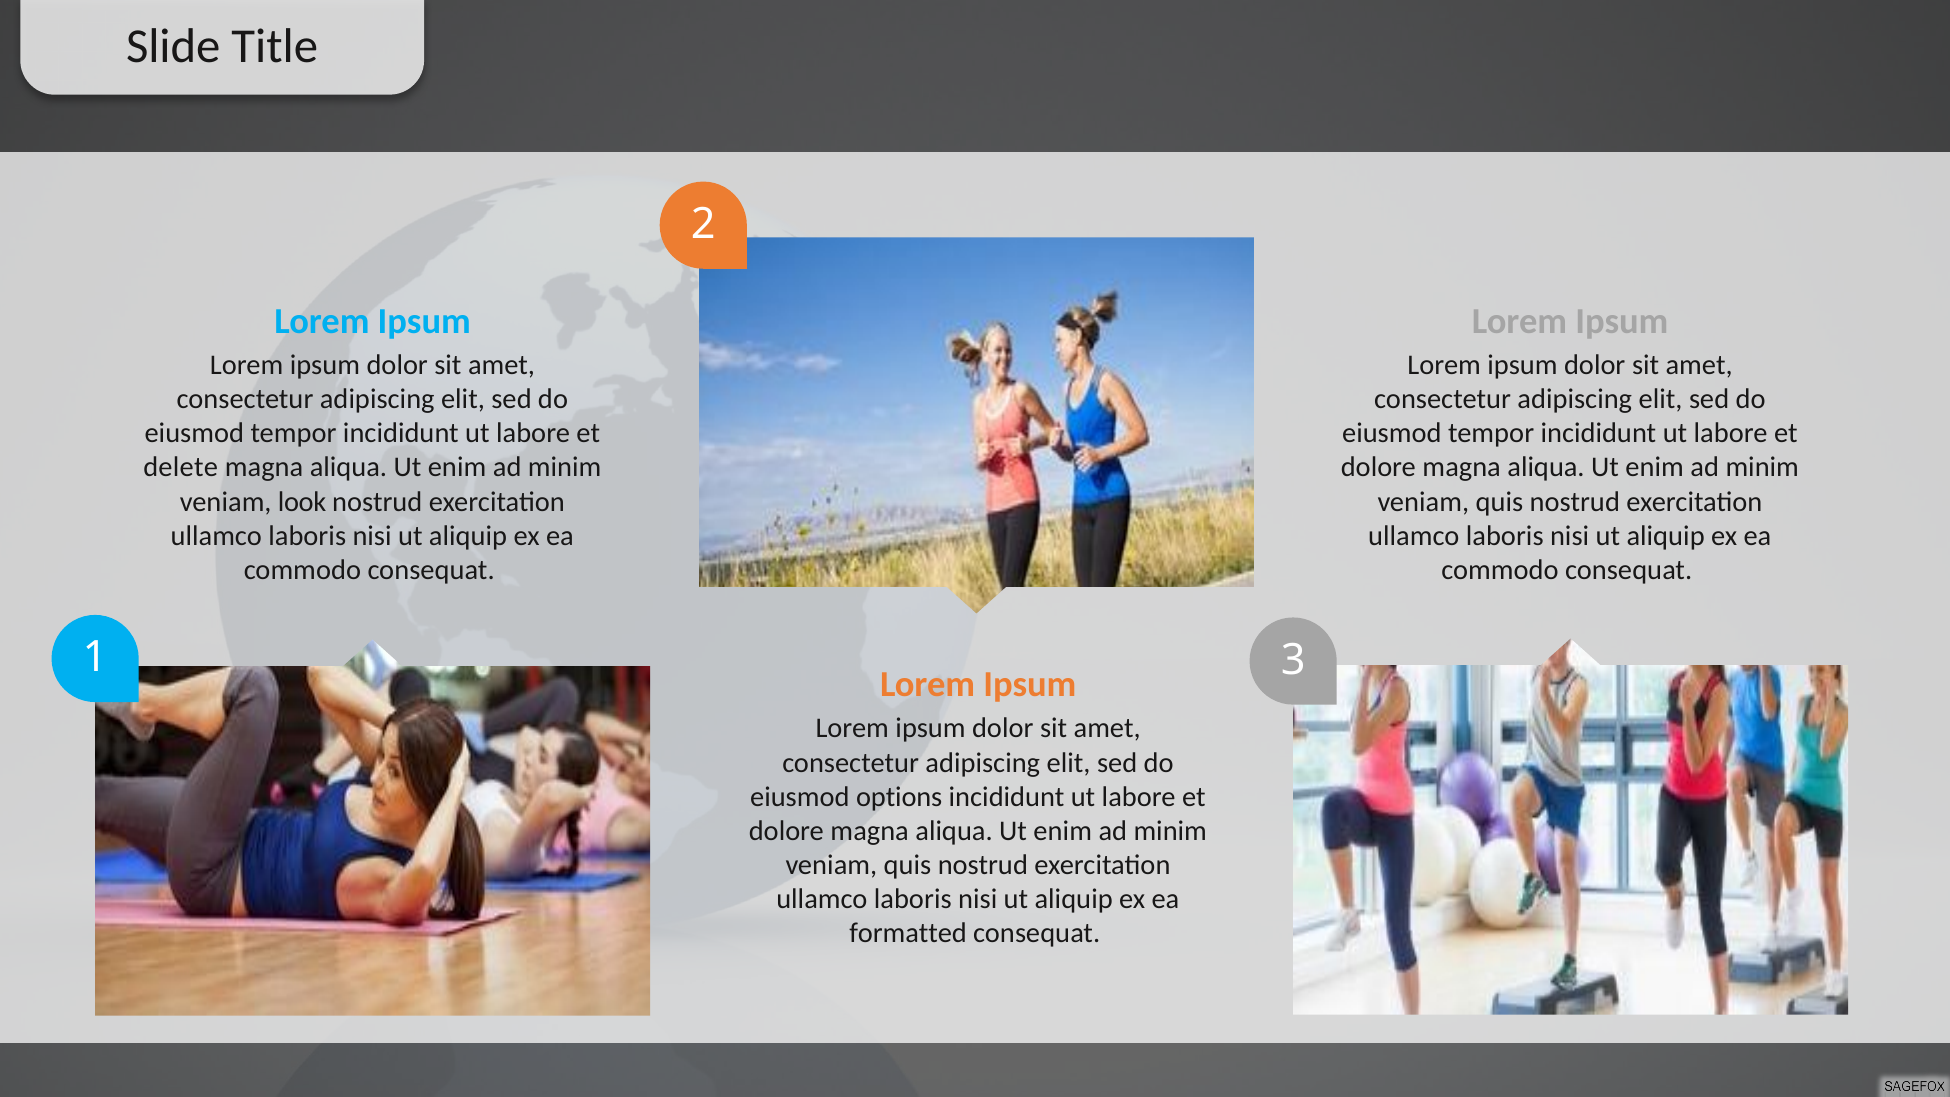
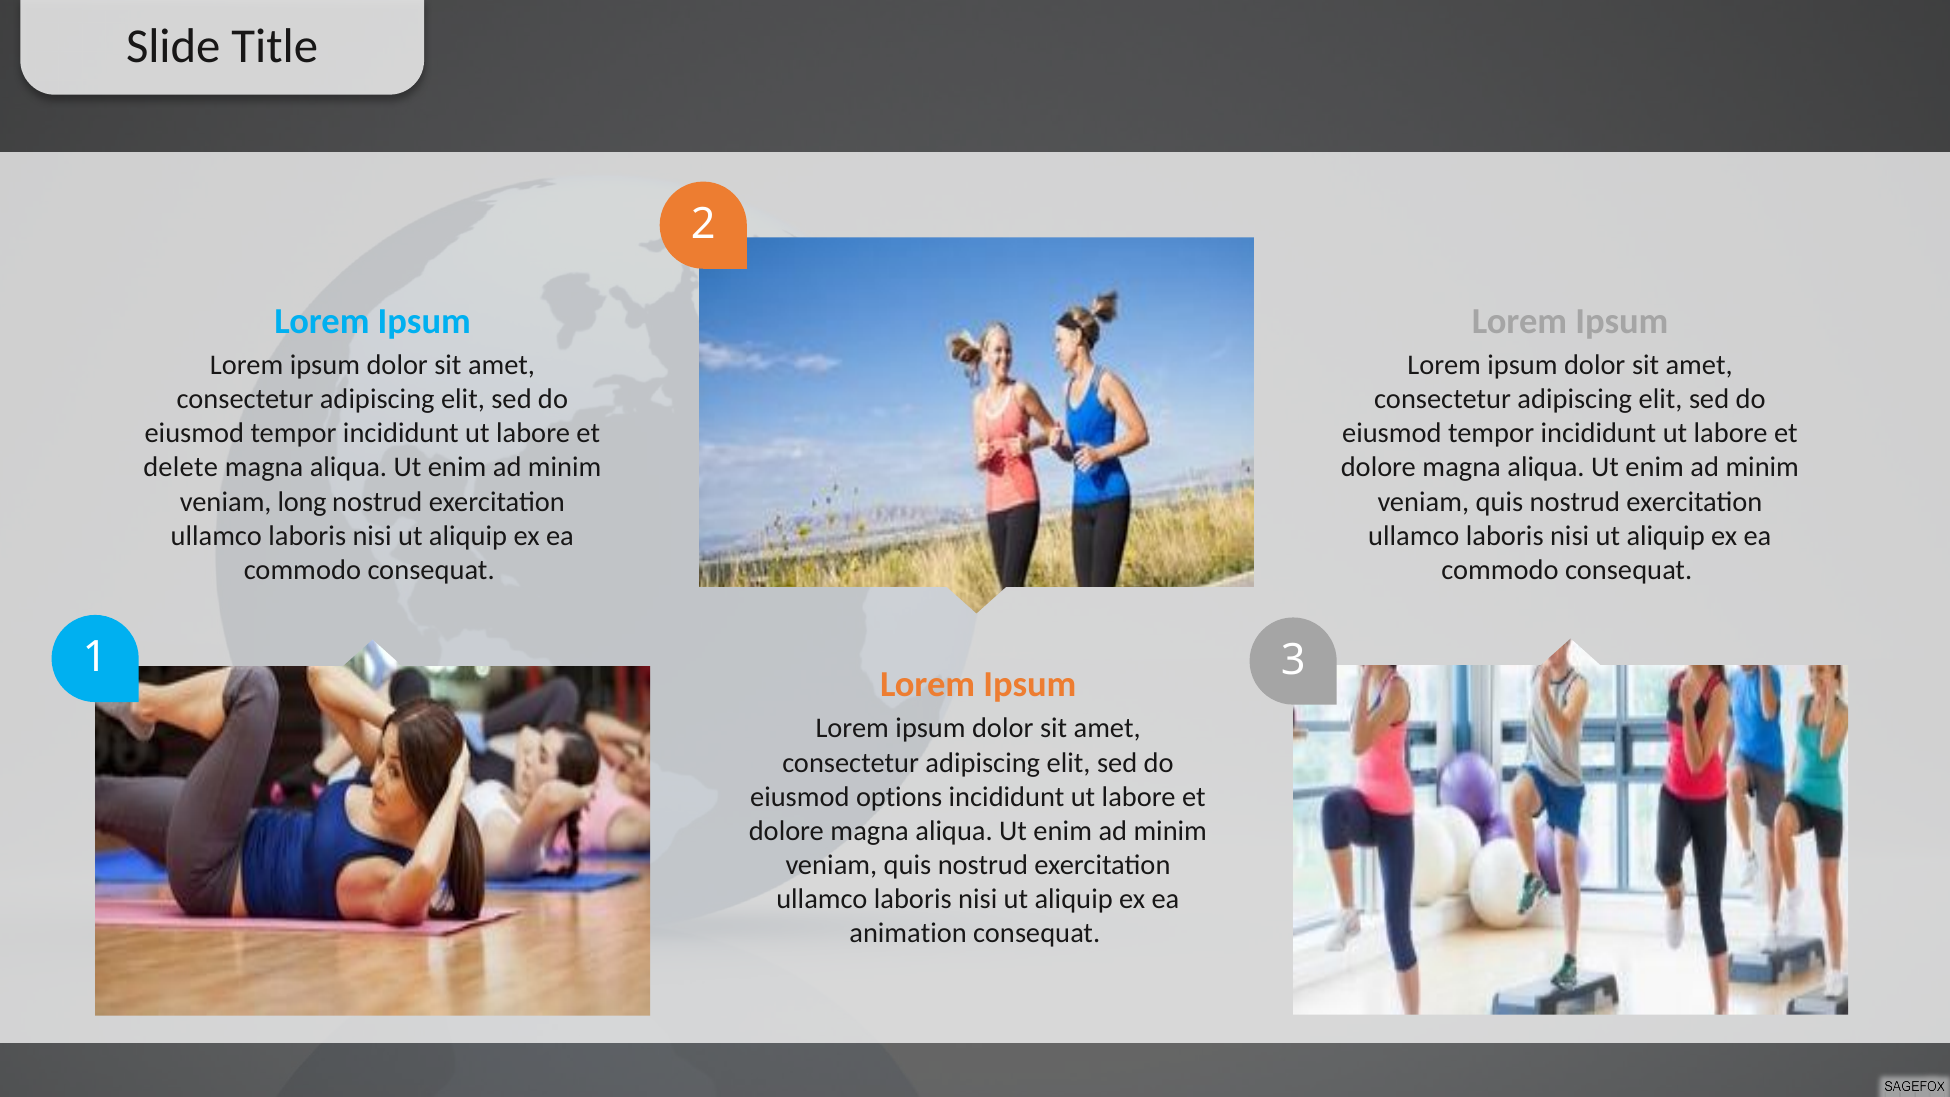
look: look -> long (302, 502)
formatted: formatted -> animation (908, 933)
